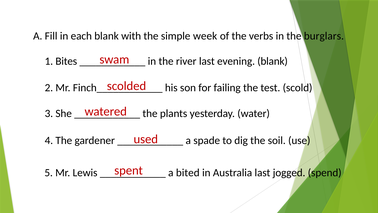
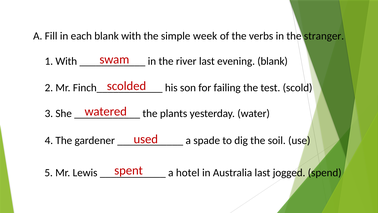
burglars: burglars -> stranger (324, 36)
1 Bites: Bites -> With (66, 61)
bited: bited -> hotel (188, 172)
